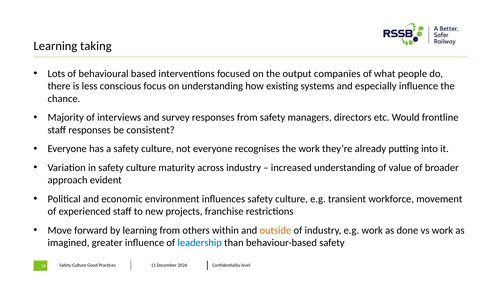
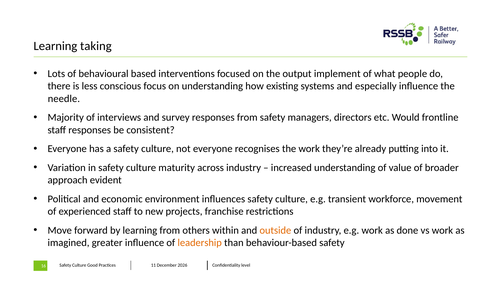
companies: companies -> implement (337, 74)
chance: chance -> needle (64, 99)
leadership colour: blue -> orange (200, 243)
